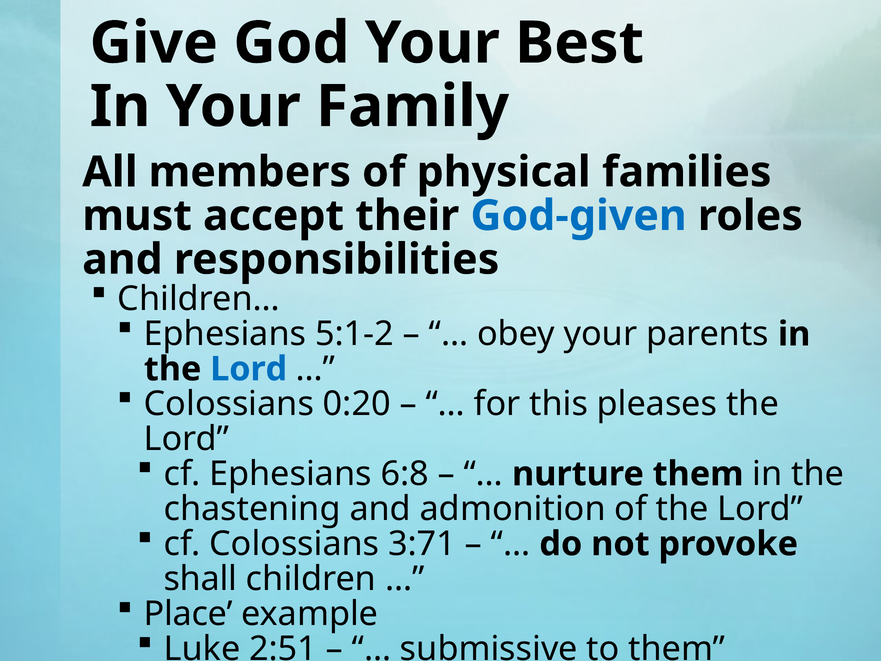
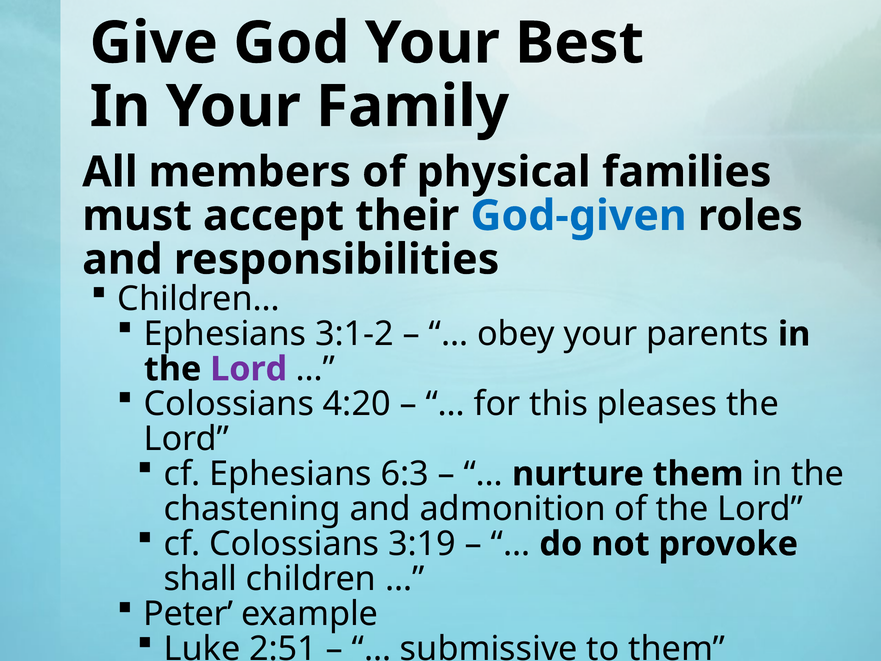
5:1-2: 5:1-2 -> 3:1-2 (355, 334)
Lord colour: blue -> purple (249, 369)
0:20: 0:20 -> 4:20 (357, 404)
6:8: 6:8 -> 6:3 (405, 474)
3:71: 3:71 -> 3:19 (422, 544)
Place: Place -> Peter (188, 614)
